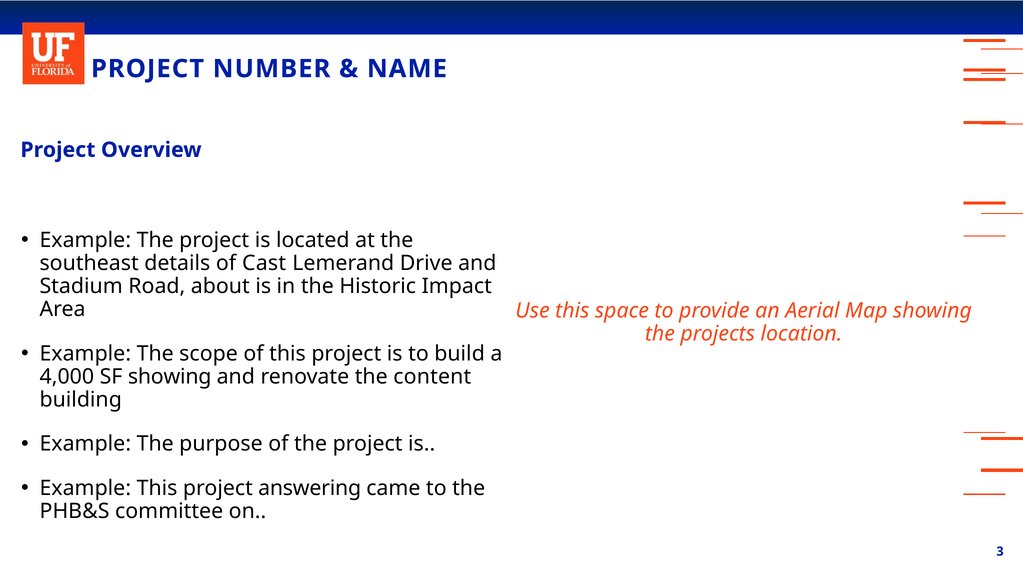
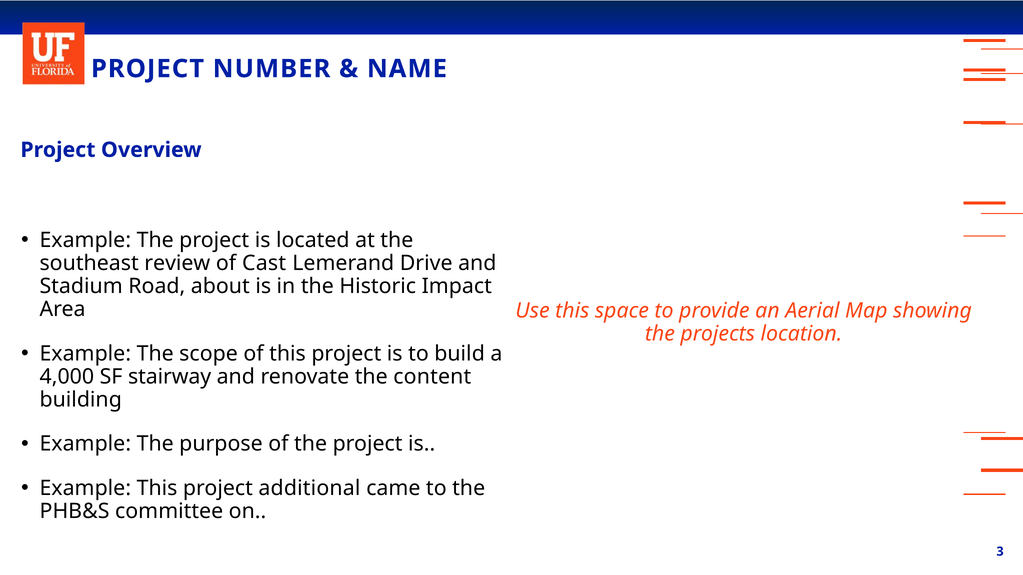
details: details -> review (177, 264)
SF showing: showing -> stairway (170, 377)
answering: answering -> additional (309, 489)
